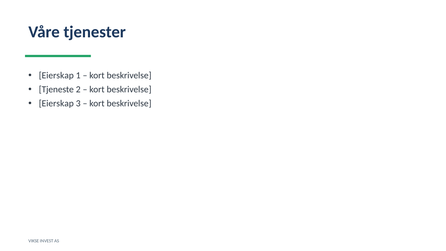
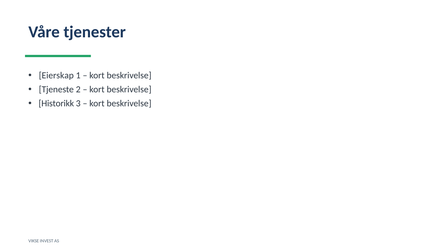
Eierskap: Eierskap -> Historikk (56, 103)
